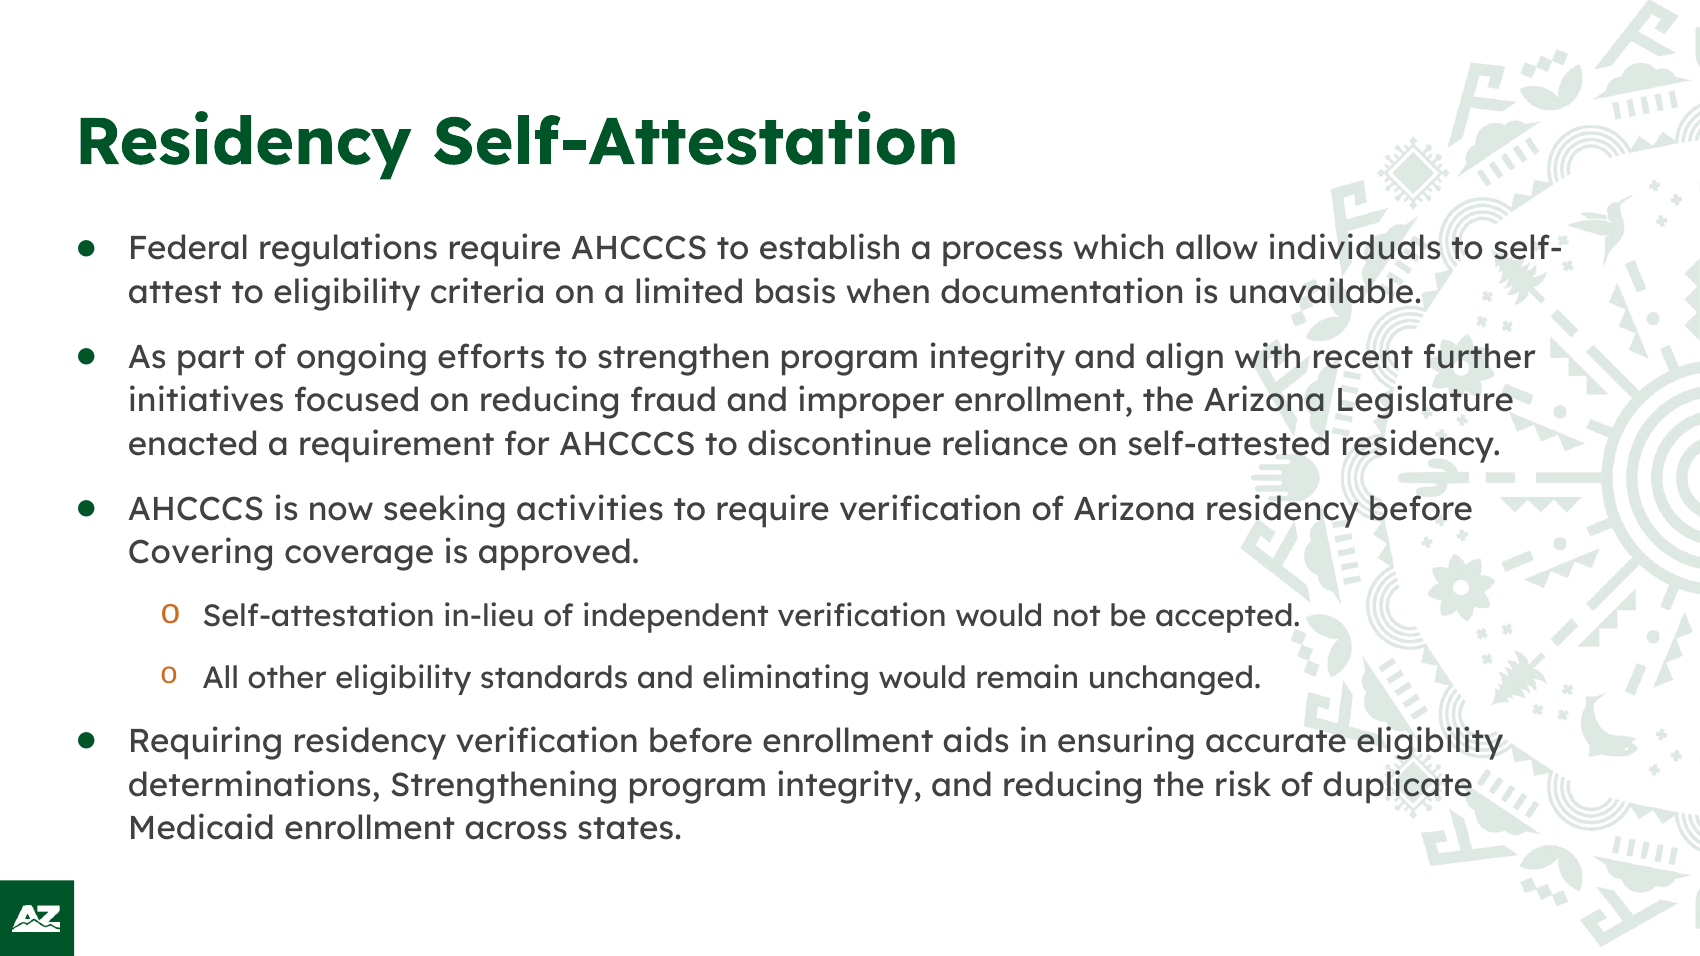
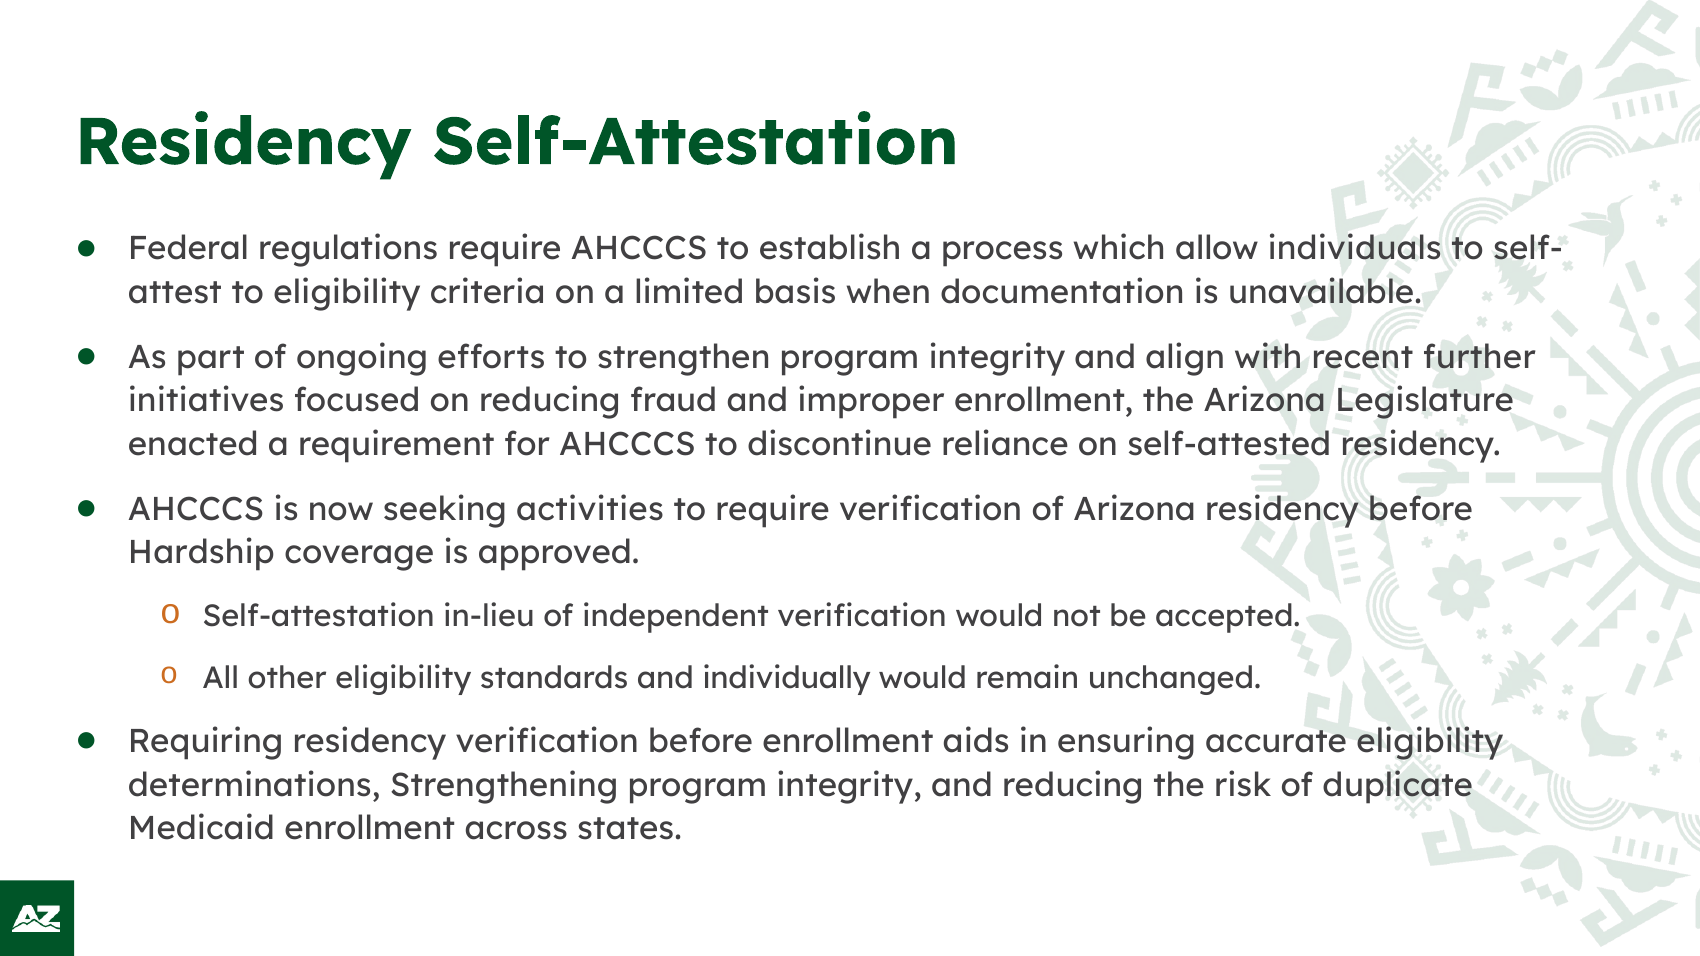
Covering: Covering -> Hardship (201, 553)
eliminating: eliminating -> individually (786, 678)
